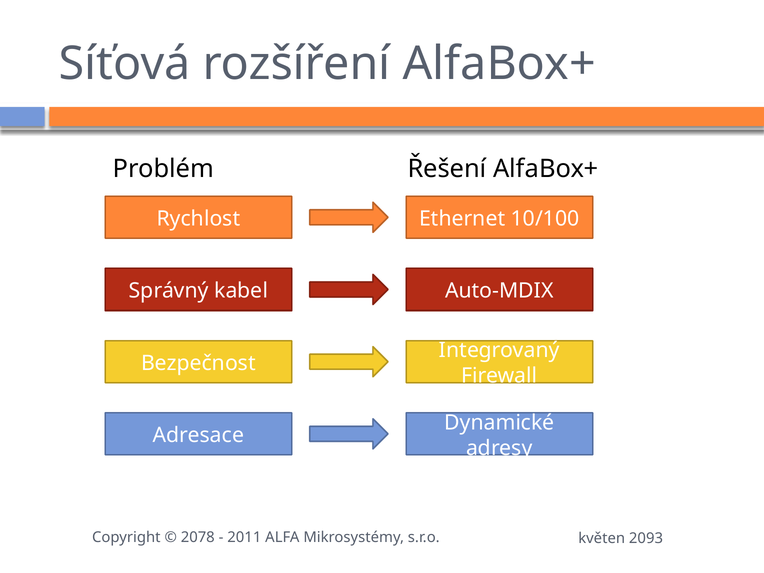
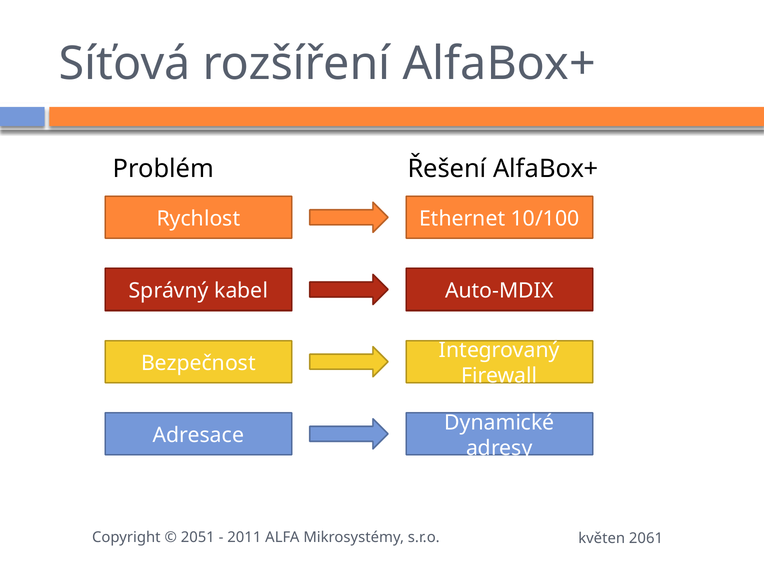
2078: 2078 -> 2051 (198, 537)
2093: 2093 -> 2061 (646, 538)
